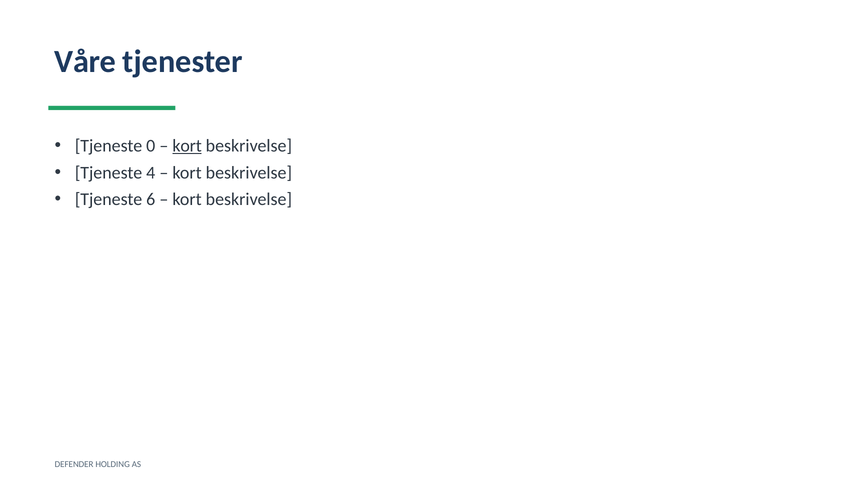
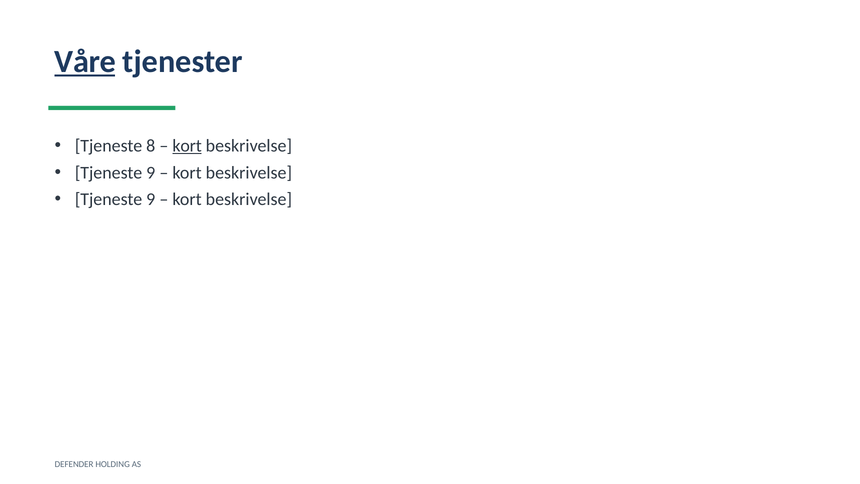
Våre underline: none -> present (85, 61)
0: 0 -> 8 (151, 146)
4: 4 -> 9 (151, 173)
6: 6 -> 9 (151, 199)
